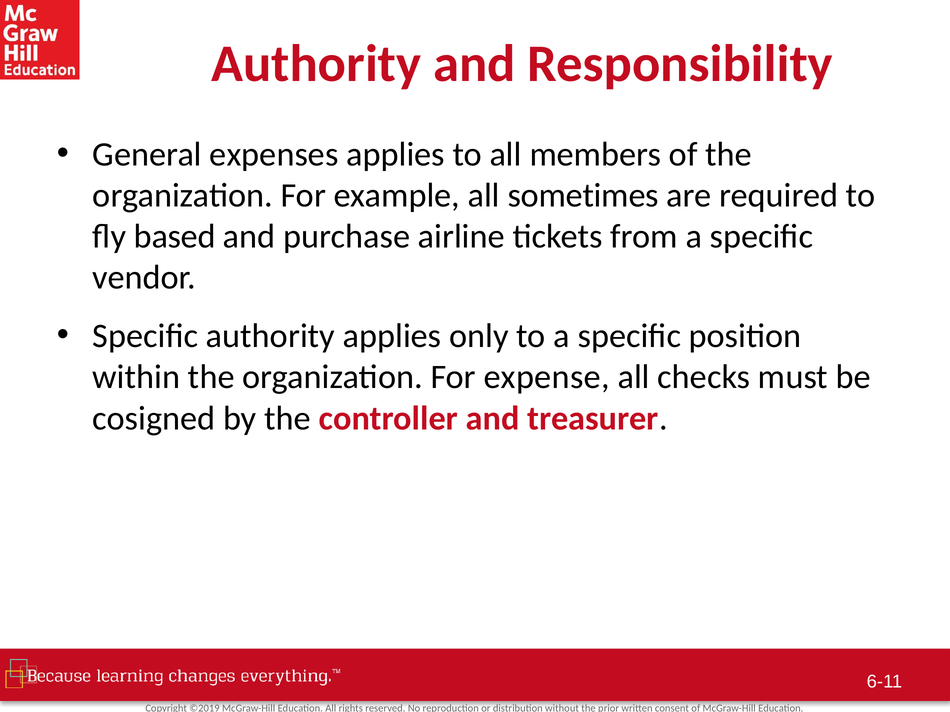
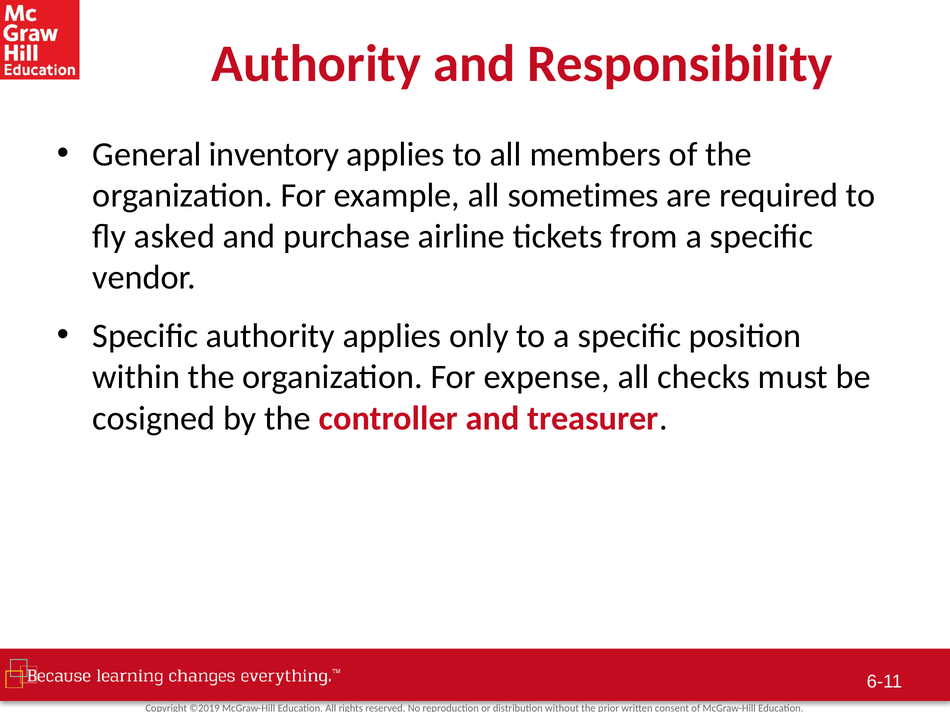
expenses: expenses -> inventory (274, 154)
based: based -> asked (175, 237)
